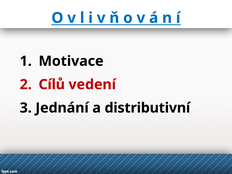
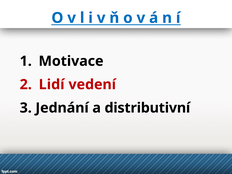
Cílů: Cílů -> Lidí (52, 85)
